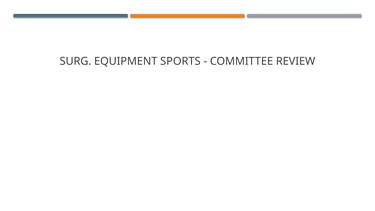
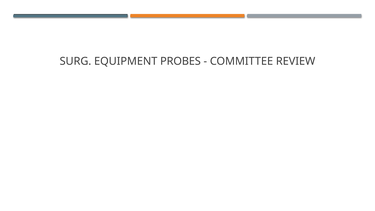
SPORTS: SPORTS -> PROBES (180, 61)
